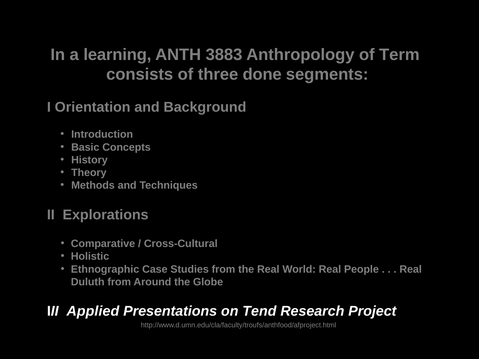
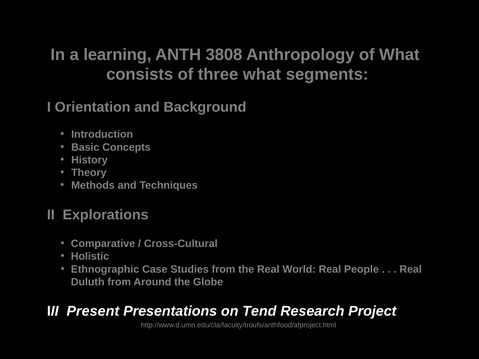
3883: 3883 -> 3808 (224, 55)
of Term: Term -> What (399, 55)
three done: done -> what (262, 75)
Applied: Applied -> Present (93, 312)
